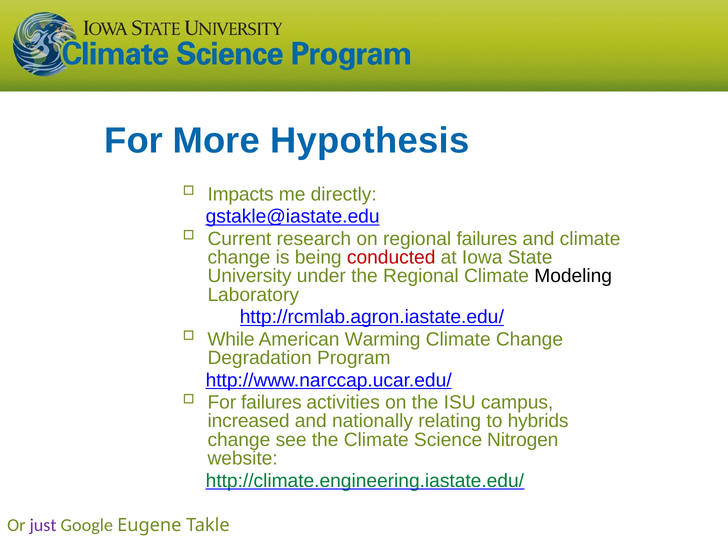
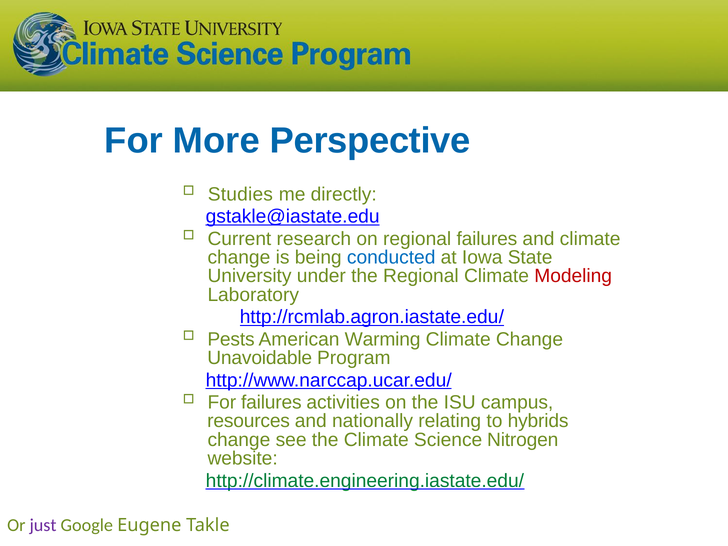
Hypothesis: Hypothesis -> Perspective (370, 141)
Impacts: Impacts -> Studies (240, 194)
conducted colour: red -> blue (391, 257)
Modeling colour: black -> red (573, 276)
While: While -> Pests (231, 339)
Degradation: Degradation -> Unavoidable (260, 358)
increased: increased -> resources (249, 421)
